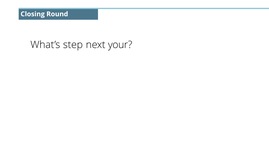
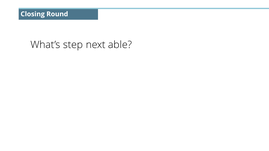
your: your -> able (120, 45)
